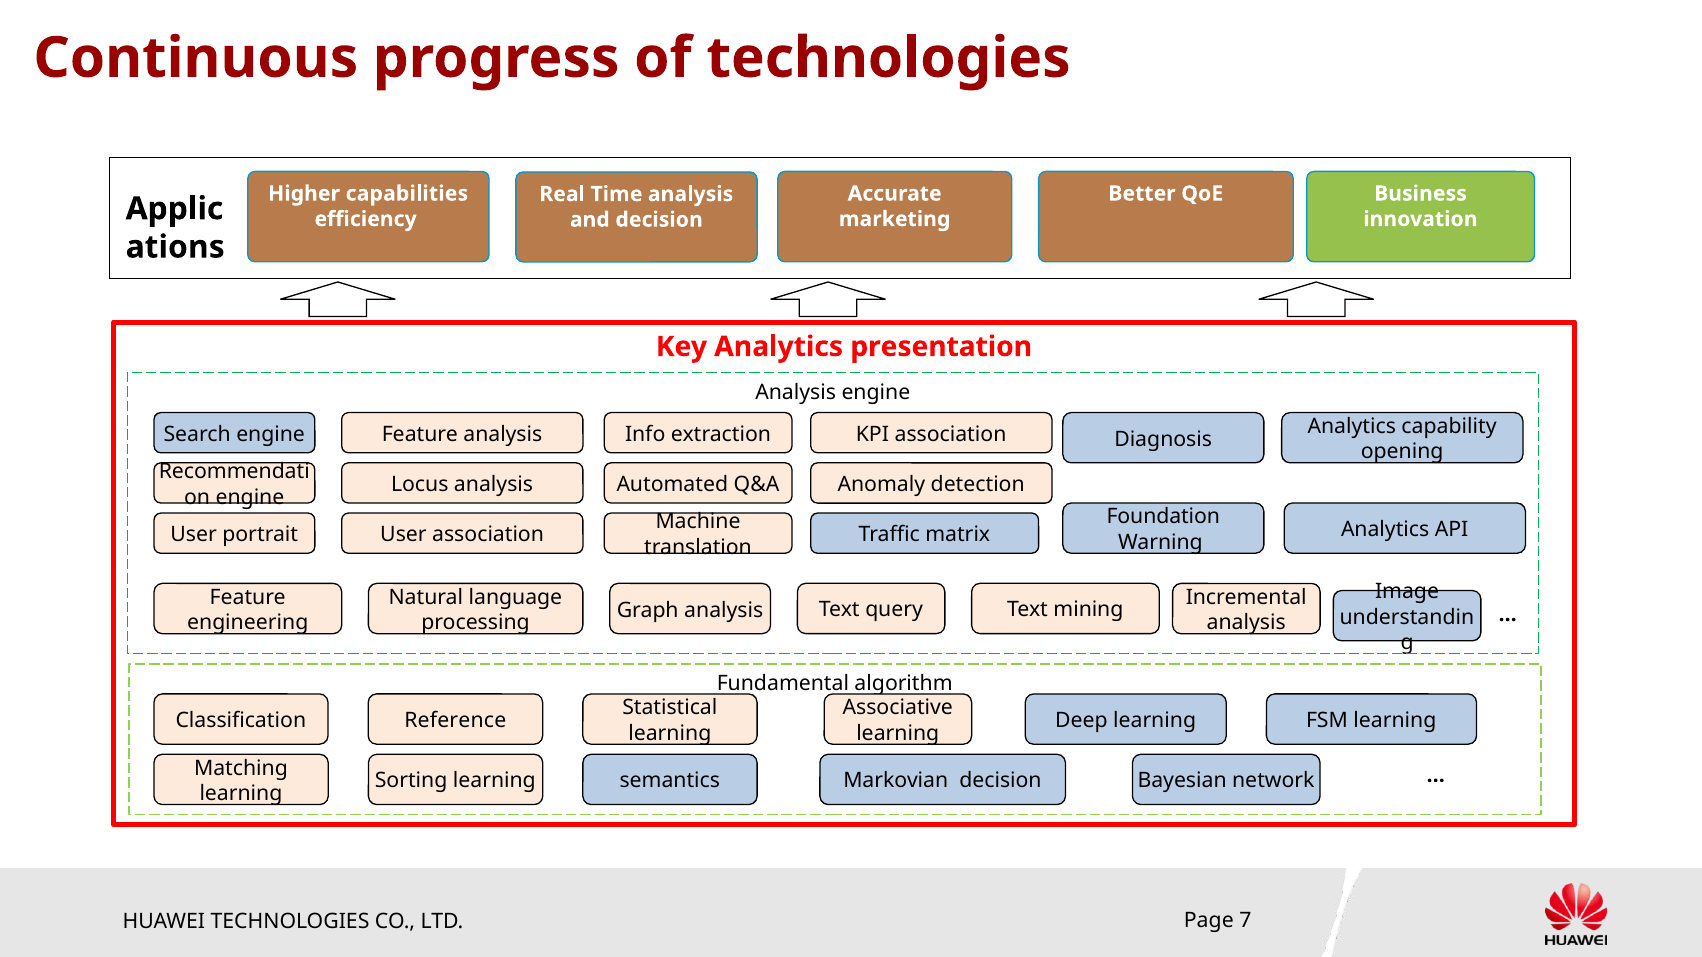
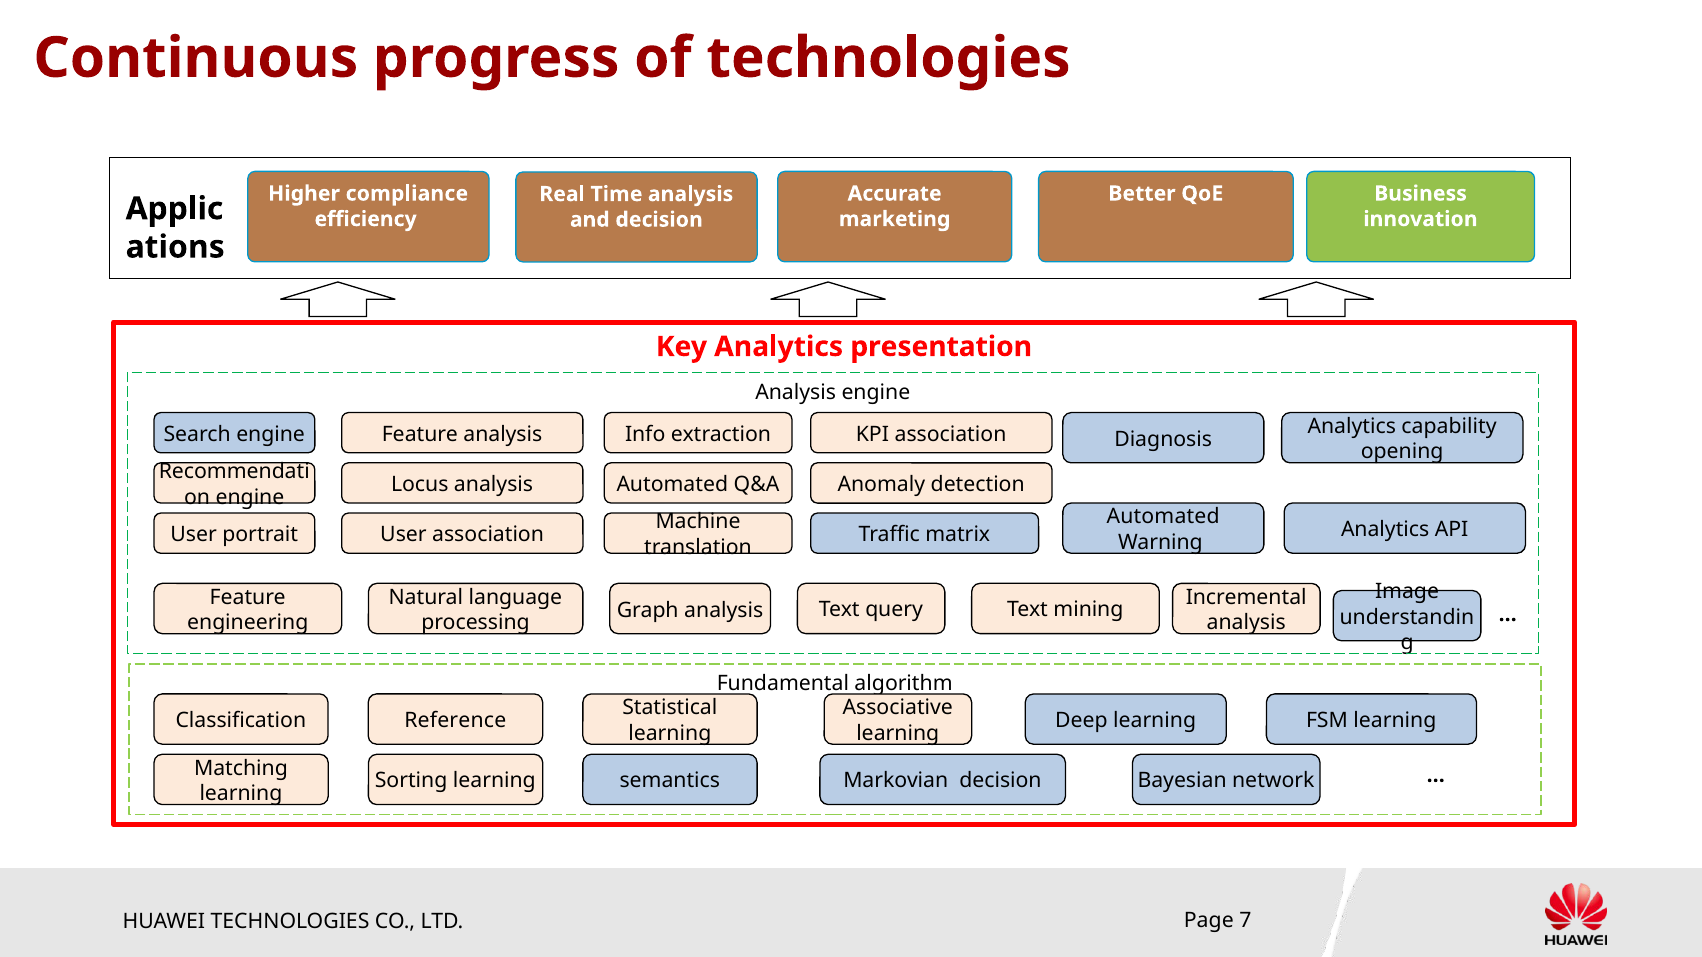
capabilities: capabilities -> compliance (407, 194)
Foundation: Foundation -> Automated (1163, 517)
